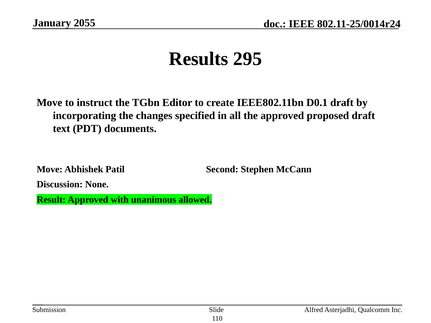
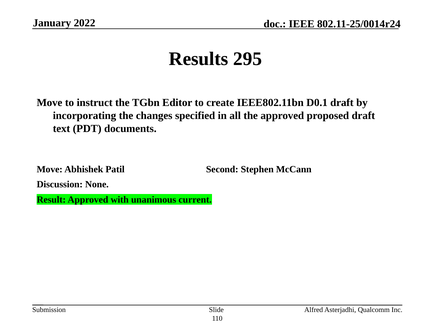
2055: 2055 -> 2022 (85, 23)
allowed: allowed -> current (195, 200)
